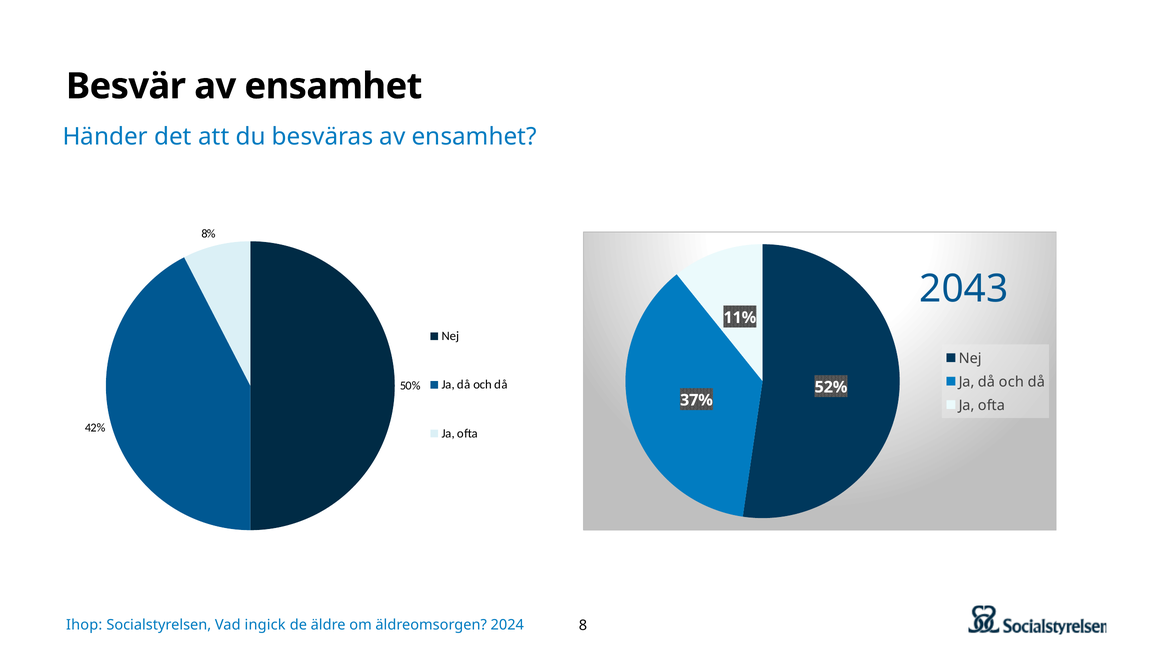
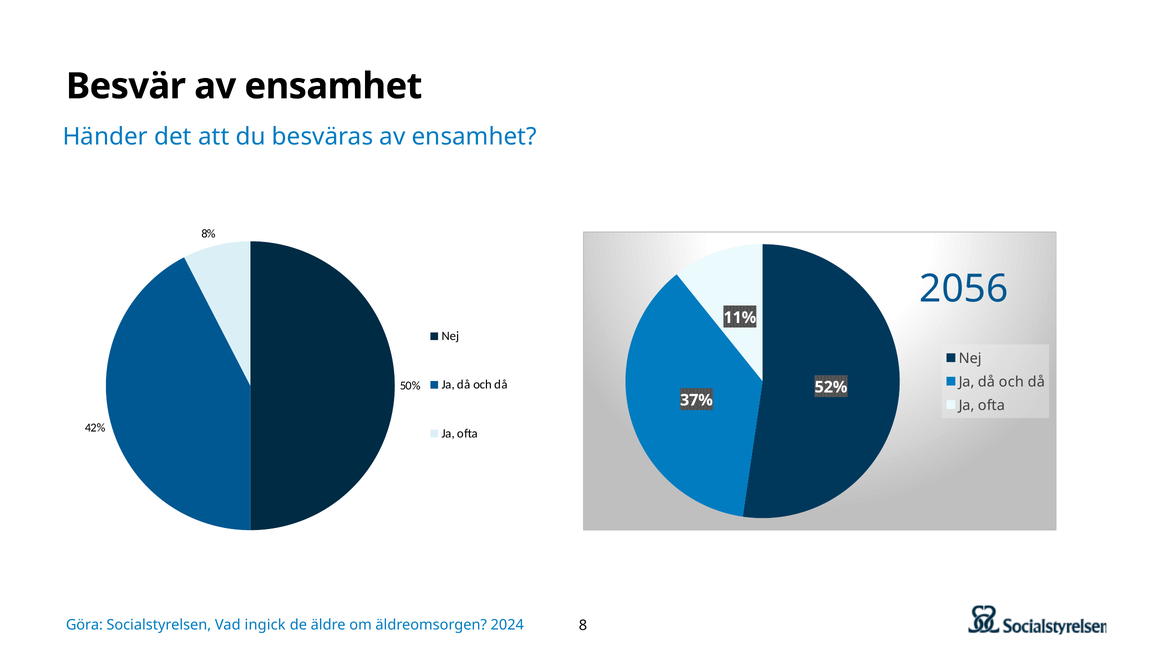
2043: 2043 -> 2056 (964, 289)
Ihop: Ihop -> Göra (84, 625)
